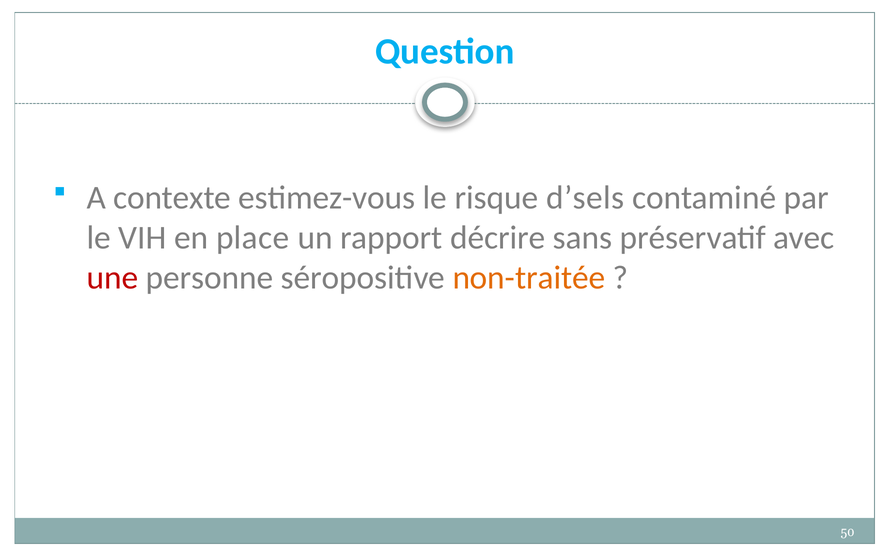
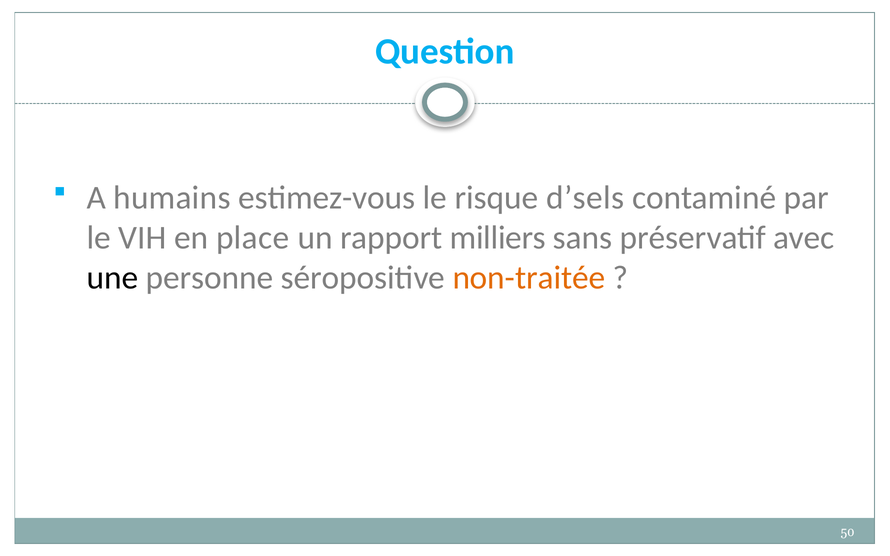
contexte: contexte -> humains (172, 198)
décrire: décrire -> milliers (498, 238)
une colour: red -> black (112, 278)
